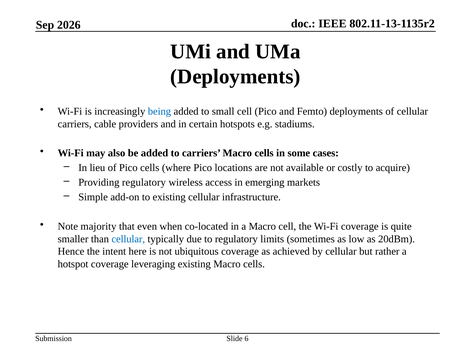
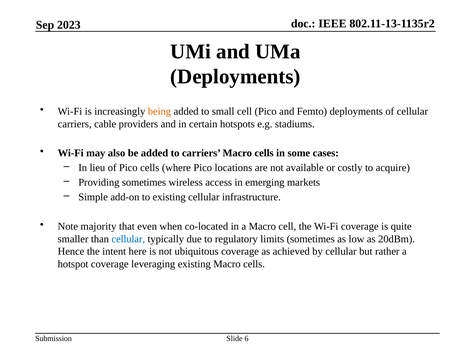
2026: 2026 -> 2023 (69, 25)
being colour: blue -> orange (159, 111)
Providing regulatory: regulatory -> sometimes (144, 183)
